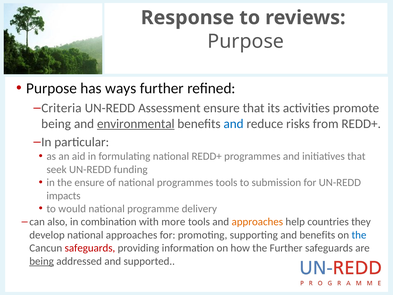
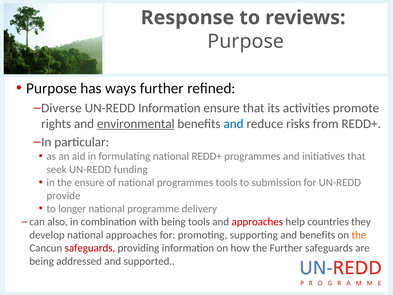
Criteria: Criteria -> Diverse (61, 108)
UN-REDD Assessment: Assessment -> Information (169, 108)
being: being -> rights (56, 124)
impacts: impacts -> provide (63, 195)
would: would -> longer (72, 209)
with more: more -> being (173, 222)
approaches colour: orange -> red (257, 222)
the colour: blue -> orange (359, 235)
being underline: present -> none (42, 261)
